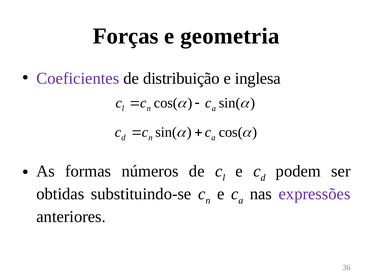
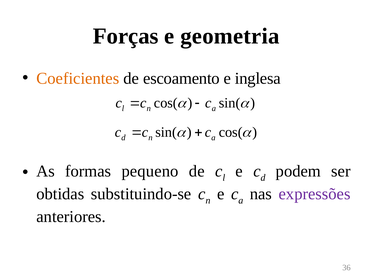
Coeficientes colour: purple -> orange (78, 78)
distribuição: distribuição -> escoamento (181, 78)
números: números -> pequeno (150, 171)
